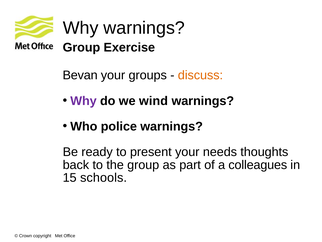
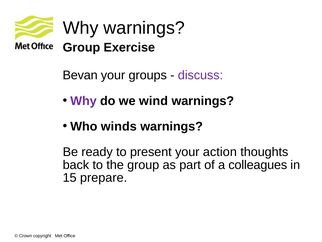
discuss colour: orange -> purple (200, 75)
police: police -> winds (119, 126)
needs: needs -> action (220, 152)
schools: schools -> prepare (104, 177)
